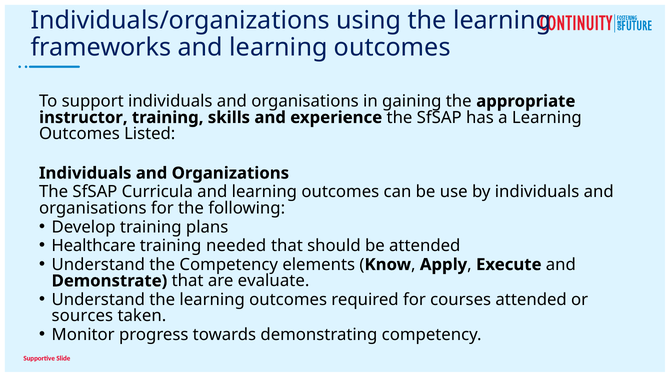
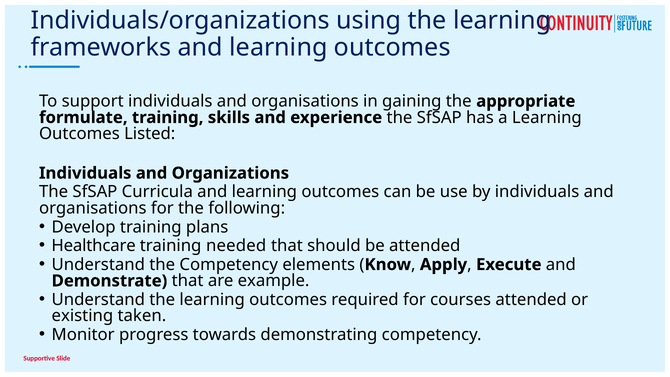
instructor: instructor -> formulate (83, 117)
evaluate: evaluate -> example (274, 281)
sources: sources -> existing (82, 316)
